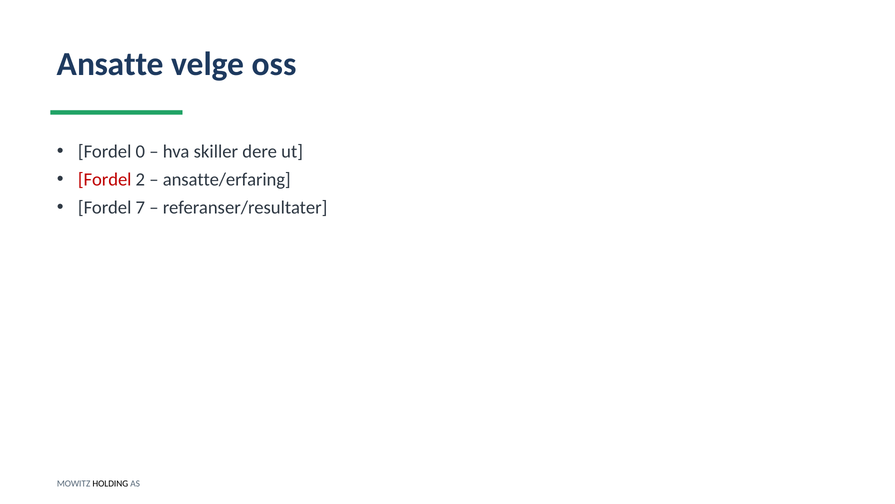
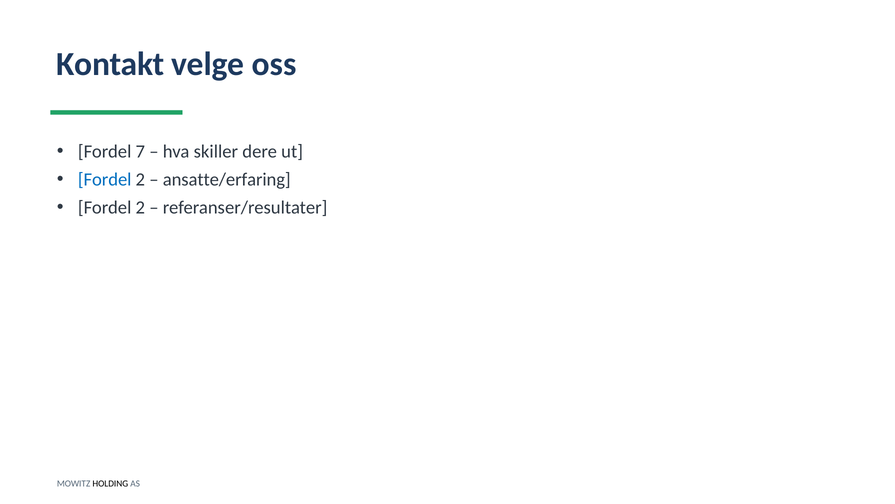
Ansatte: Ansatte -> Kontakt (110, 64)
0: 0 -> 7 (140, 152)
Fordel colour: red -> blue (105, 180)
7: 7 -> 2 (140, 208)
